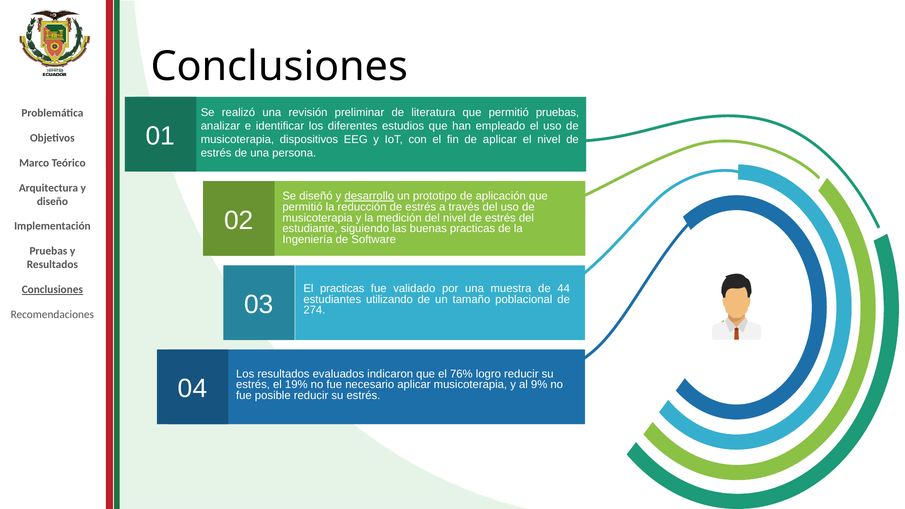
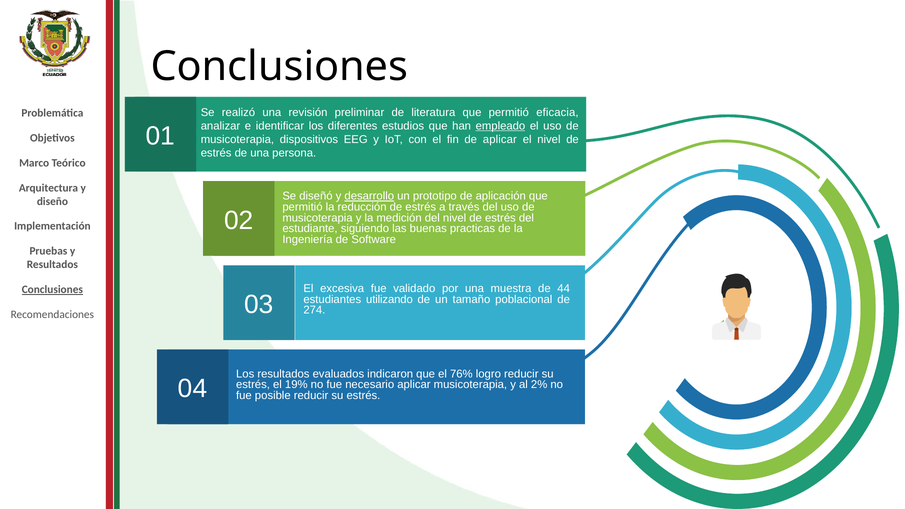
permitió pruebas: pruebas -> eficacia (557, 112)
empleado underline: none -> present (500, 126)
El practicas: practicas -> excesiva (342, 289)
9%: 9% -> 2% (539, 385)
